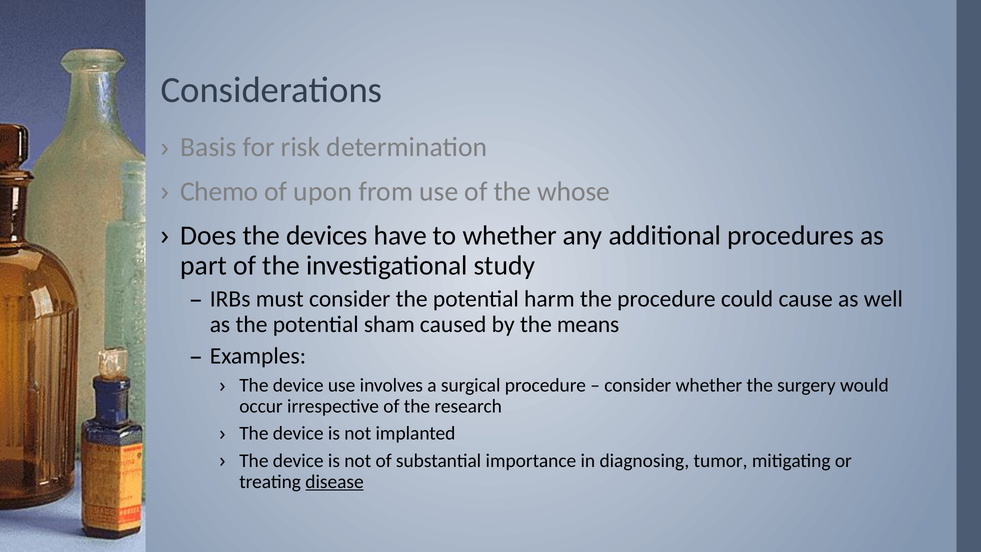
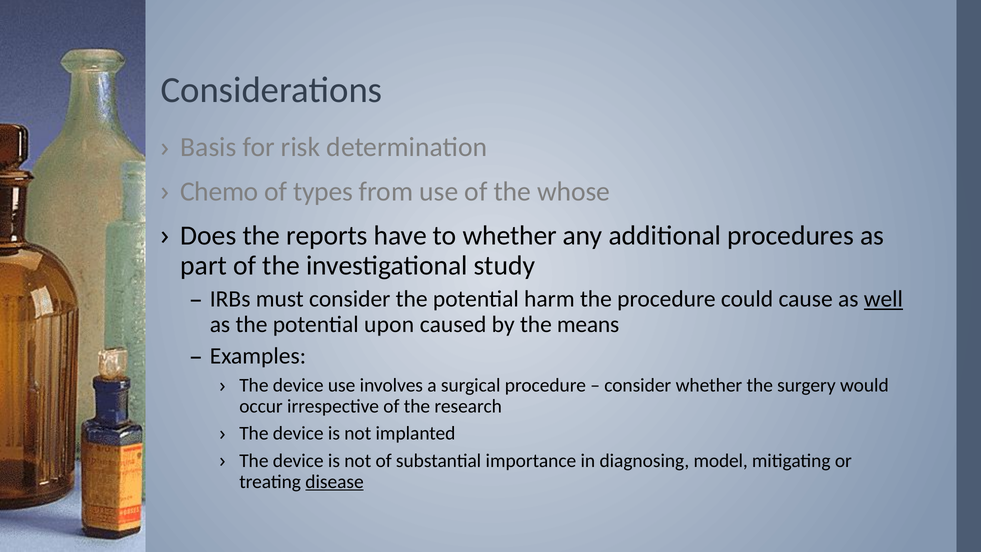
upon: upon -> types (323, 191)
devices: devices -> reports (327, 236)
well underline: none -> present (883, 299)
sham: sham -> upon (389, 325)
tumor: tumor -> model (721, 461)
